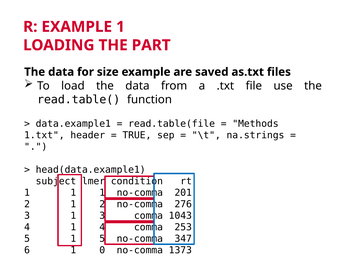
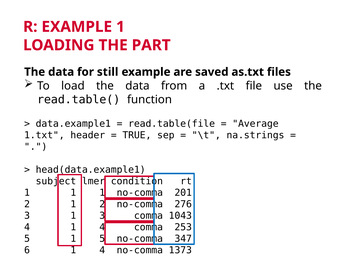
size: size -> still (108, 72)
Methods: Methods -> Average (255, 123)
6 1 0: 0 -> 4 (102, 250)
